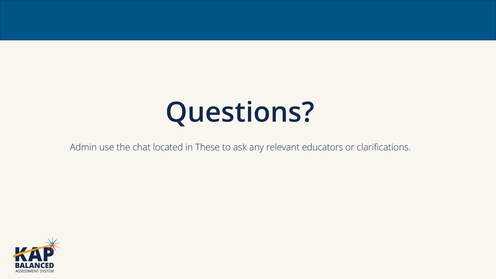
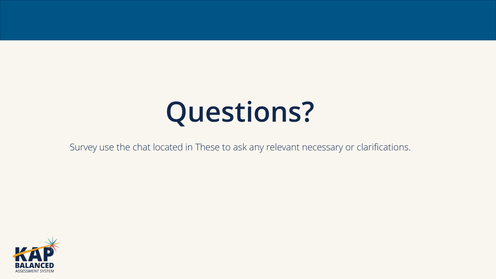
Admin: Admin -> Survey (83, 148)
educators: educators -> necessary (323, 148)
